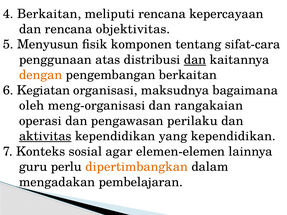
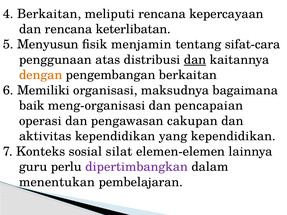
objektivitas: objektivitas -> keterlibatan (133, 29)
komponen: komponen -> menjamin (141, 44)
Kegiatan: Kegiatan -> Memiliki (43, 90)
oleh: oleh -> baik (32, 106)
rangakaian: rangakaian -> pencapaian (209, 106)
perilaku: perilaku -> cakupan (192, 121)
aktivitas underline: present -> none (45, 136)
agar: agar -> silat (119, 152)
dipertimbangkan colour: orange -> purple (137, 167)
mengadakan: mengadakan -> menentukan (57, 182)
